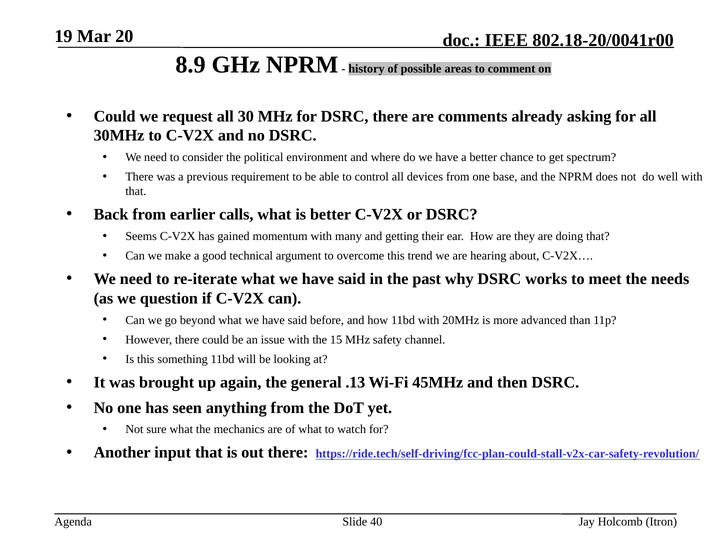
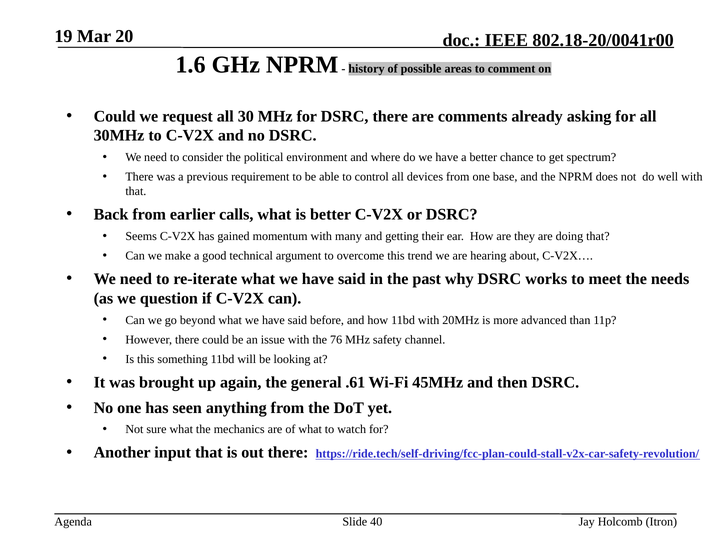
8.9: 8.9 -> 1.6 (191, 65)
15: 15 -> 76 (336, 339)
.13: .13 -> .61 (355, 382)
